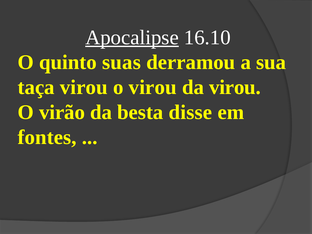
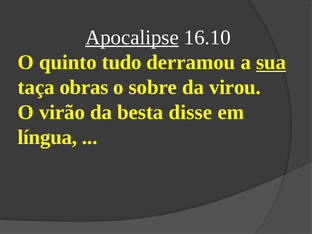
suas: suas -> tudo (122, 62)
sua underline: none -> present (271, 62)
taça virou: virou -> obras (84, 87)
o virou: virou -> sobre (153, 87)
fontes: fontes -> língua (47, 137)
